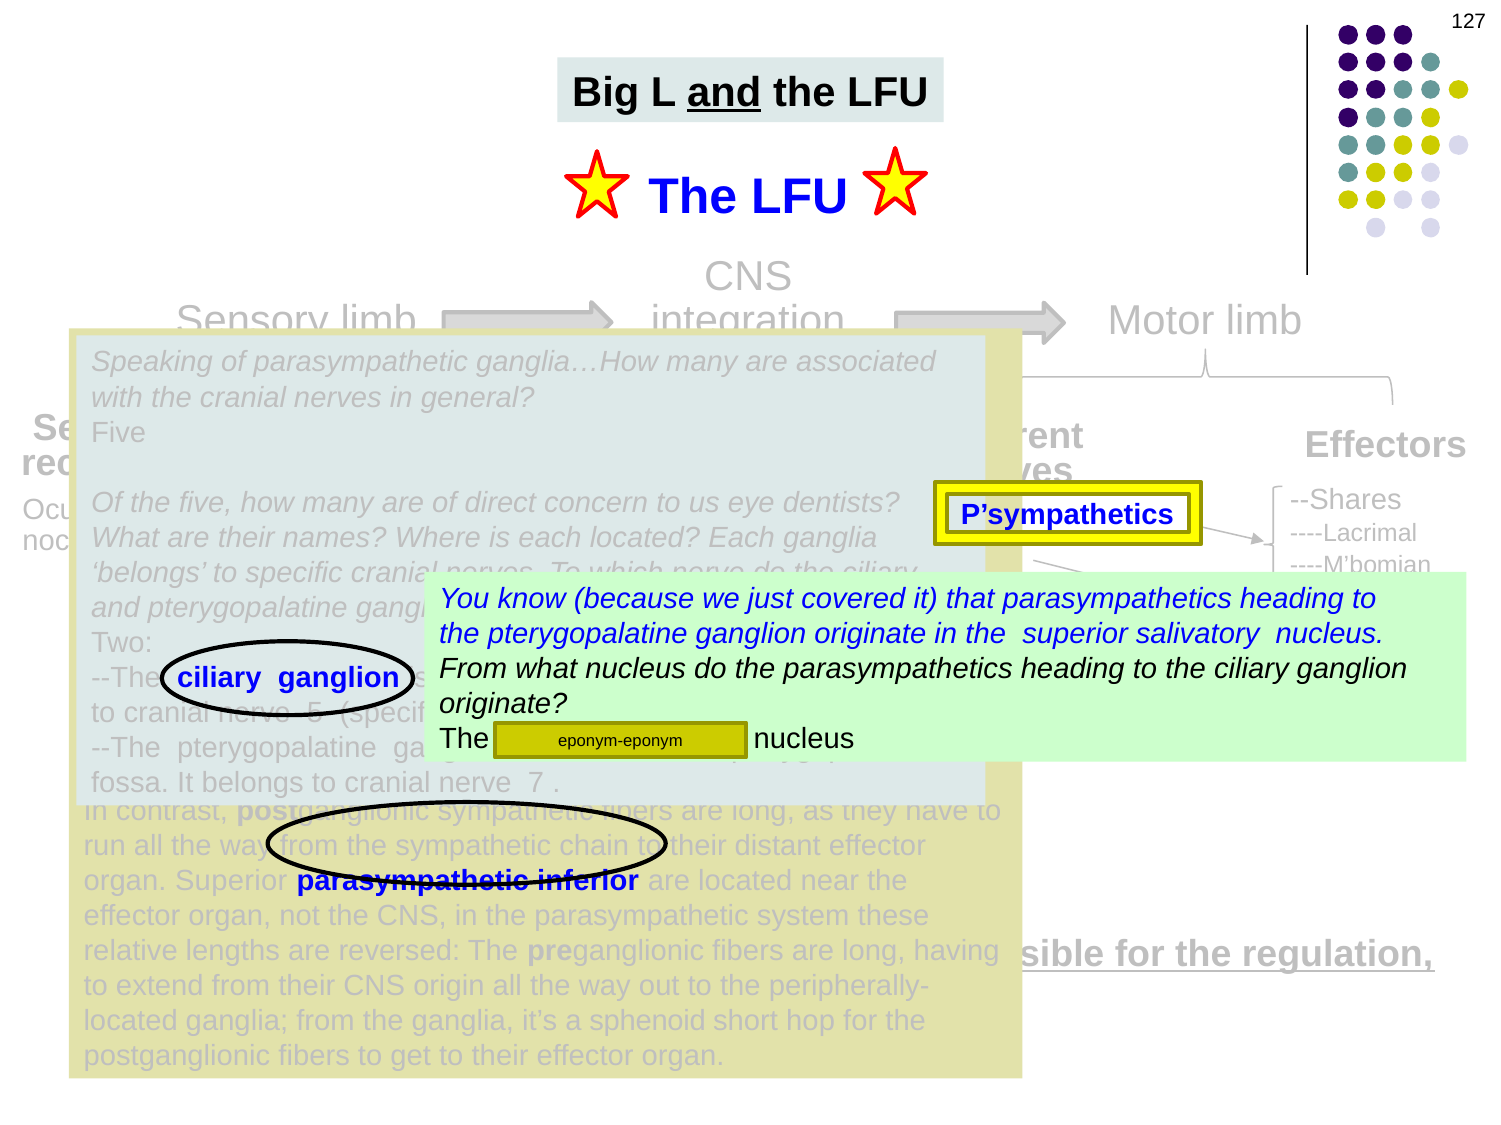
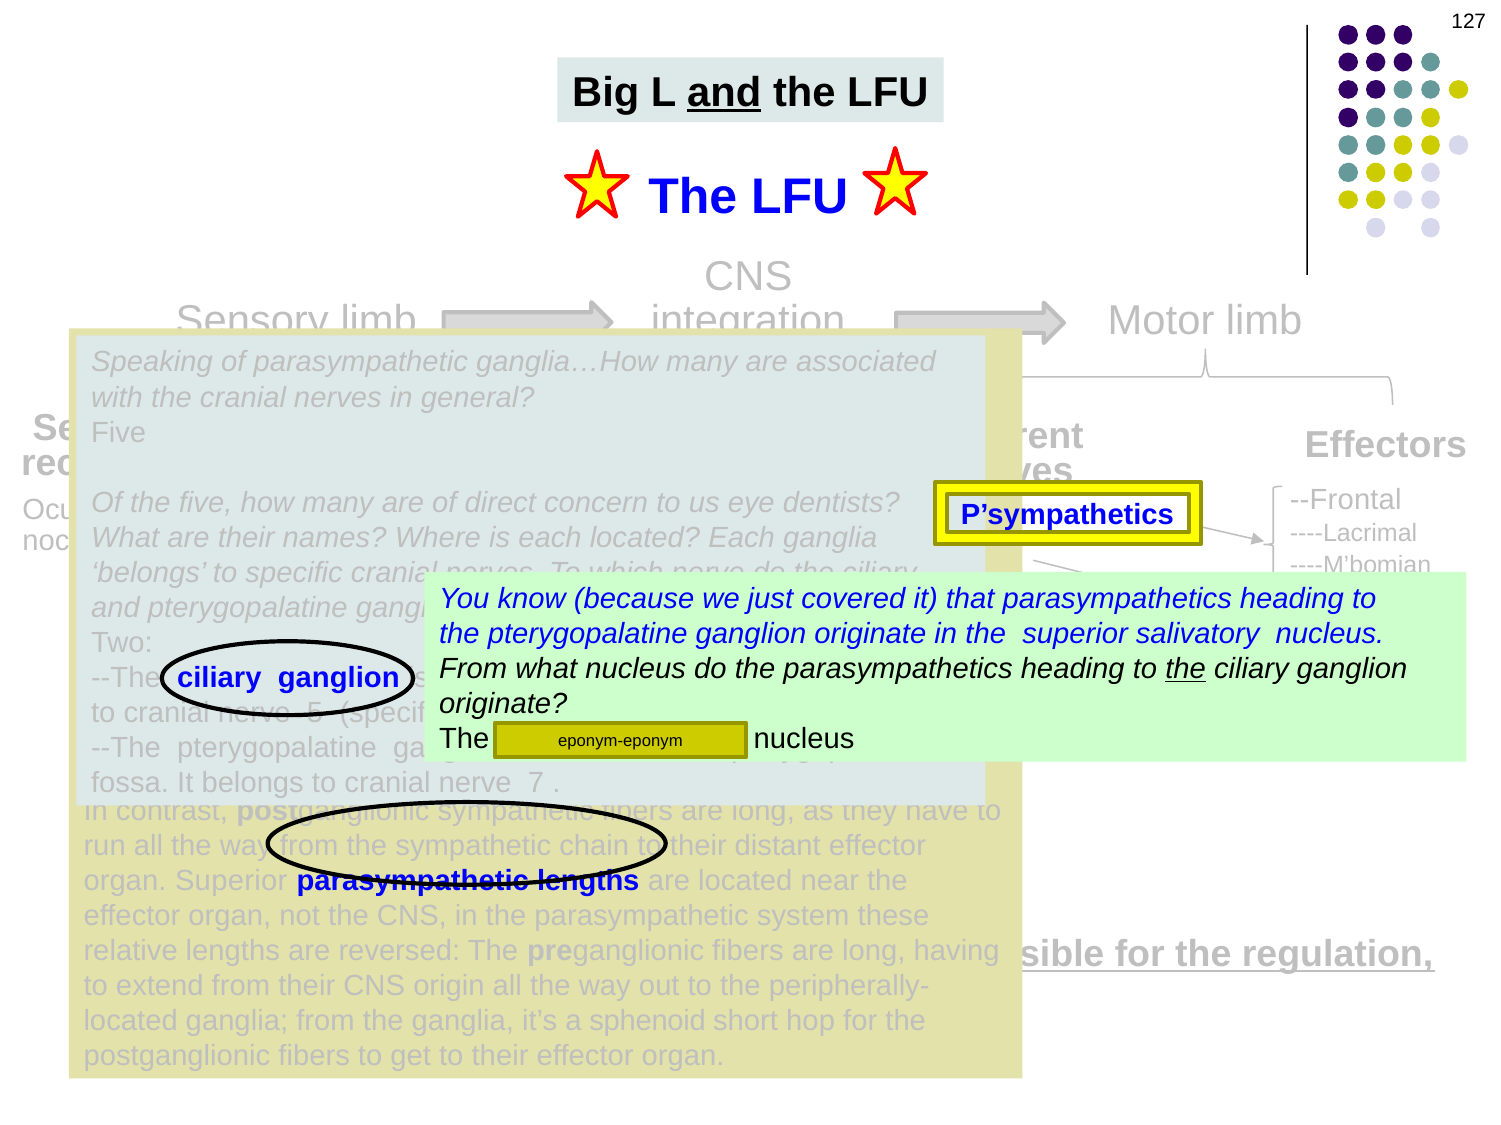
--Shares: --Shares -> --Frontal (1346, 500)
the underline: none -> present (1186, 669)
parasympathetic inferior: inferior -> lengths (588, 881)
